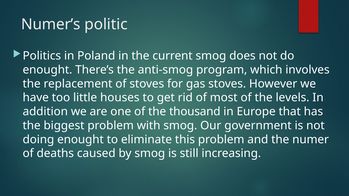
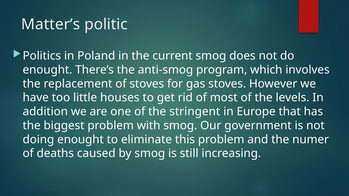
Numer’s: Numer’s -> Matter’s (51, 25)
thousand: thousand -> stringent (195, 112)
